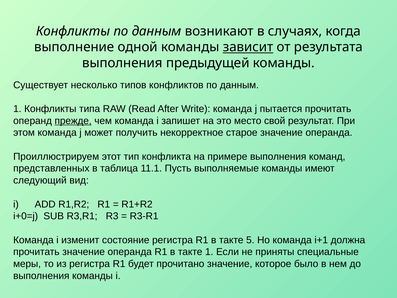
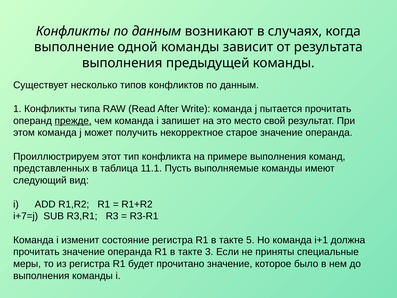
зависит underline: present -> none (248, 47)
i+0=j: i+0=j -> i+7=j (26, 216)
такте 1: 1 -> 3 (209, 252)
